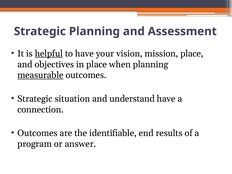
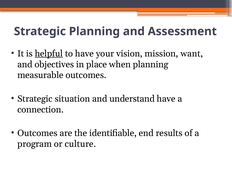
mission place: place -> want (192, 54)
measurable underline: present -> none (40, 75)
answer: answer -> culture (80, 144)
